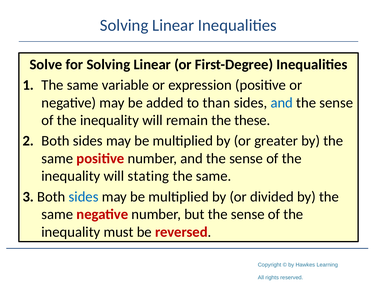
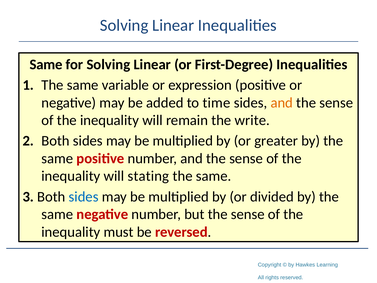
Solve: Solve -> Same (46, 64)
than: than -> time (216, 103)
and colour: blue -> orange (282, 103)
these: these -> write (252, 120)
